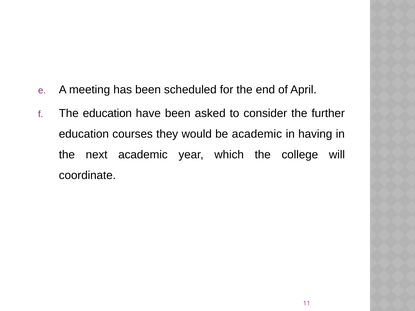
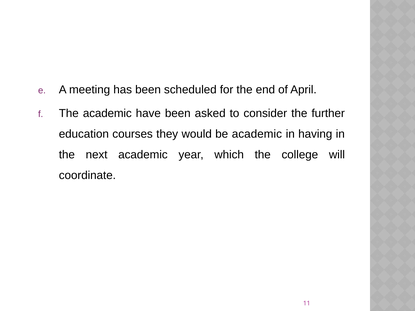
The education: education -> academic (107, 113)
